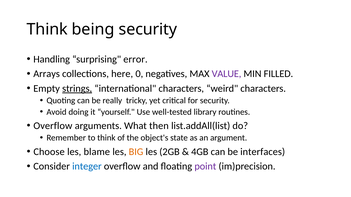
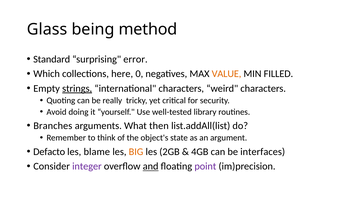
Think: Think -> Glass (47, 29)
being security: security -> method (148, 29)
Handling: Handling -> Standard (52, 59)
Arrays: Arrays -> Which (47, 74)
VALUE colour: purple -> orange (227, 74)
Overflow: Overflow -> Branches (53, 126)
Choose: Choose -> Defacto (49, 152)
integer colour: blue -> purple (87, 167)
and underline: none -> present (151, 167)
